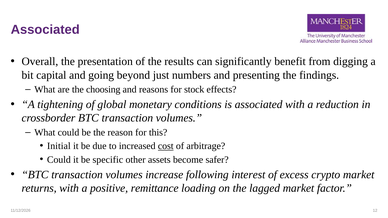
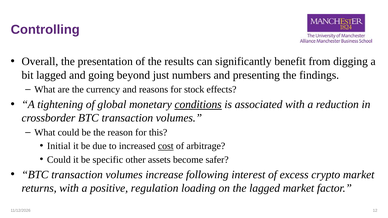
Associated: Associated -> Controlling (45, 30)
bit capital: capital -> lagged (51, 75)
choosing: choosing -> currency (103, 90)
conditions underline: none -> present (198, 105)
remittance: remittance -> regulation (155, 188)
